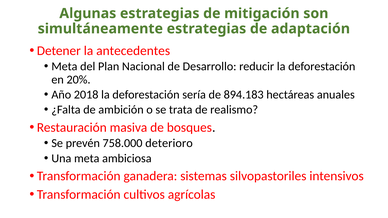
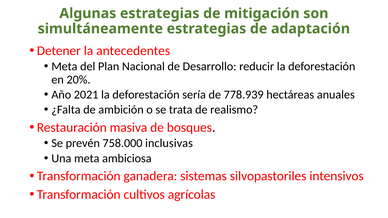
2018: 2018 -> 2021 (86, 95)
894.183: 894.183 -> 778.939 (244, 95)
deterioro: deterioro -> inclusivas (169, 143)
